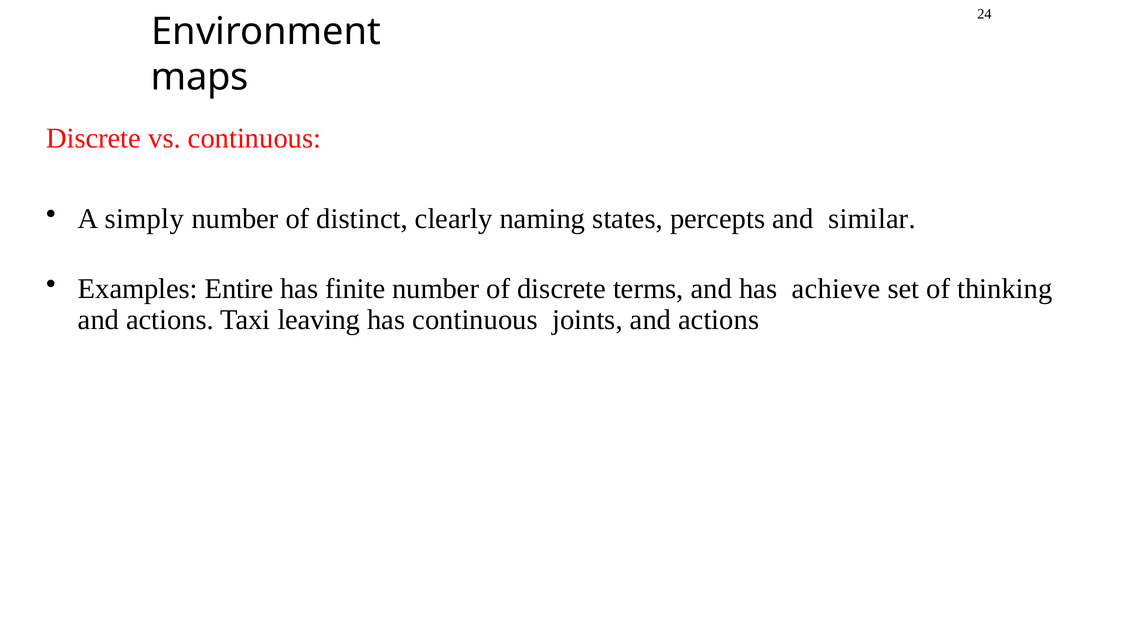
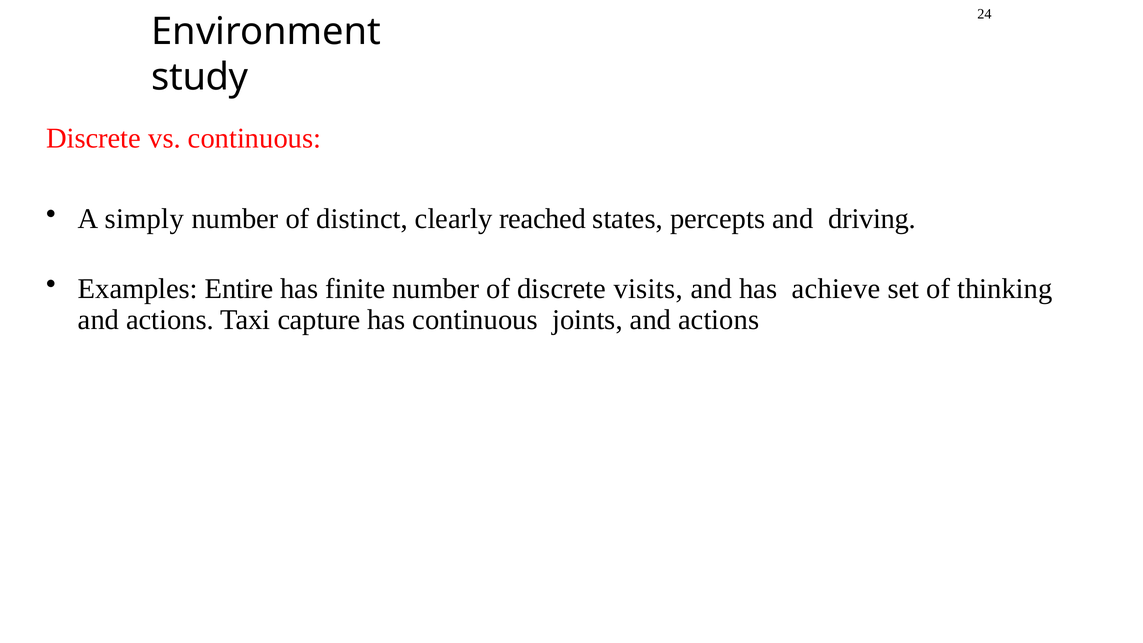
maps: maps -> study (200, 77)
naming: naming -> reached (543, 219)
similar: similar -> driving (872, 219)
terms: terms -> visits (648, 289)
leaving: leaving -> capture (319, 320)
